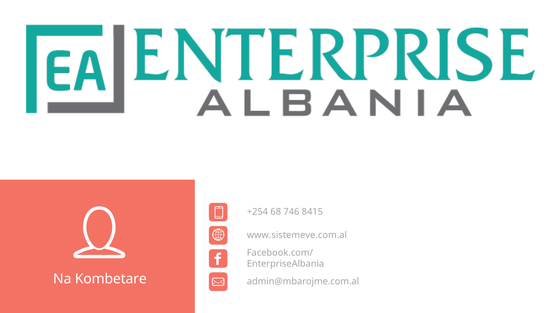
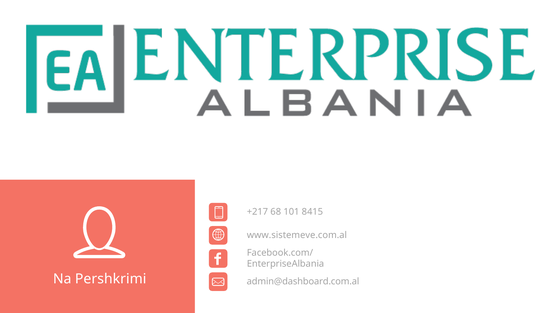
+254: +254 -> +217 (257, 212)
746: 746 -> 101 (291, 212)
Kombetare: Kombetare -> Pershkrimi (111, 279)
admin@mbarojme.com.al: admin@mbarojme.com.al -> admin@dashboard.com.al (303, 282)
